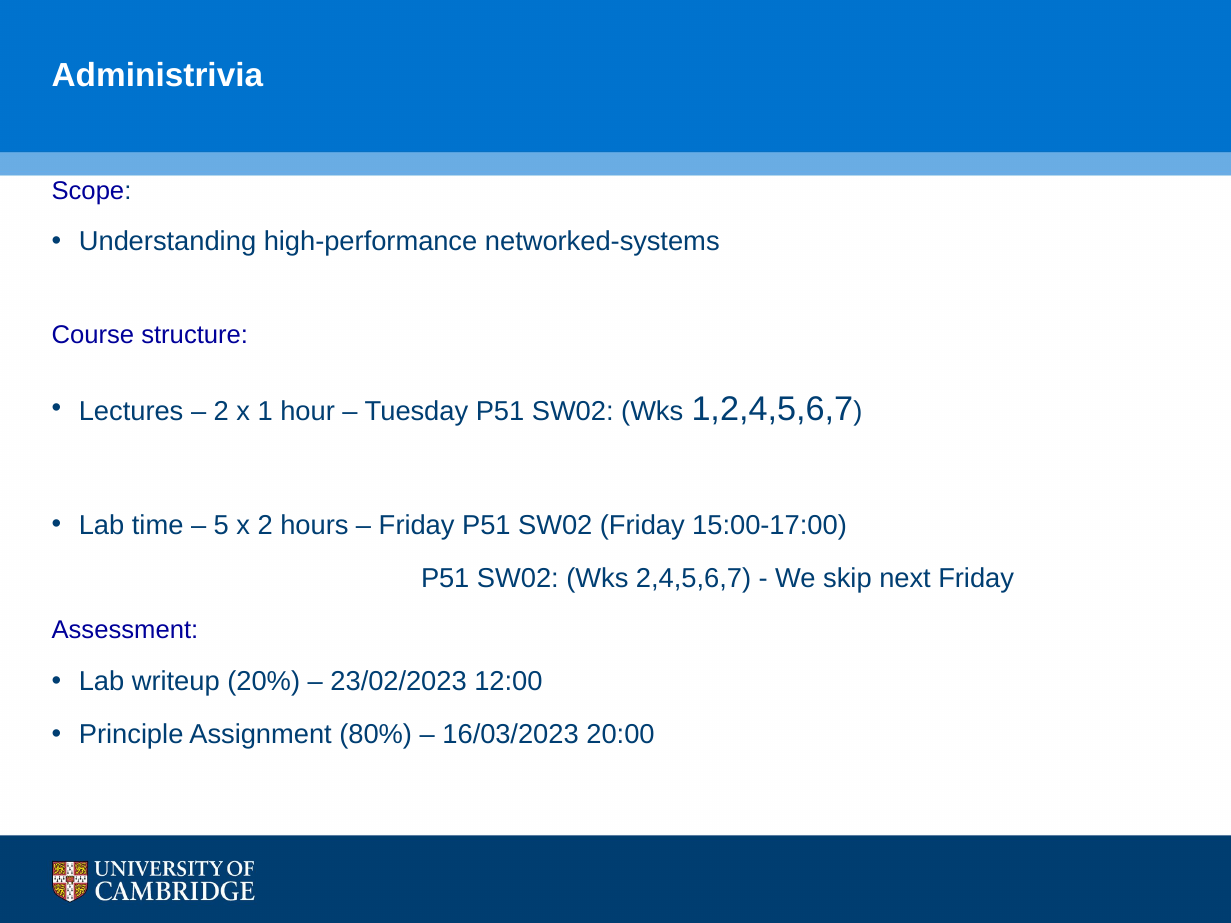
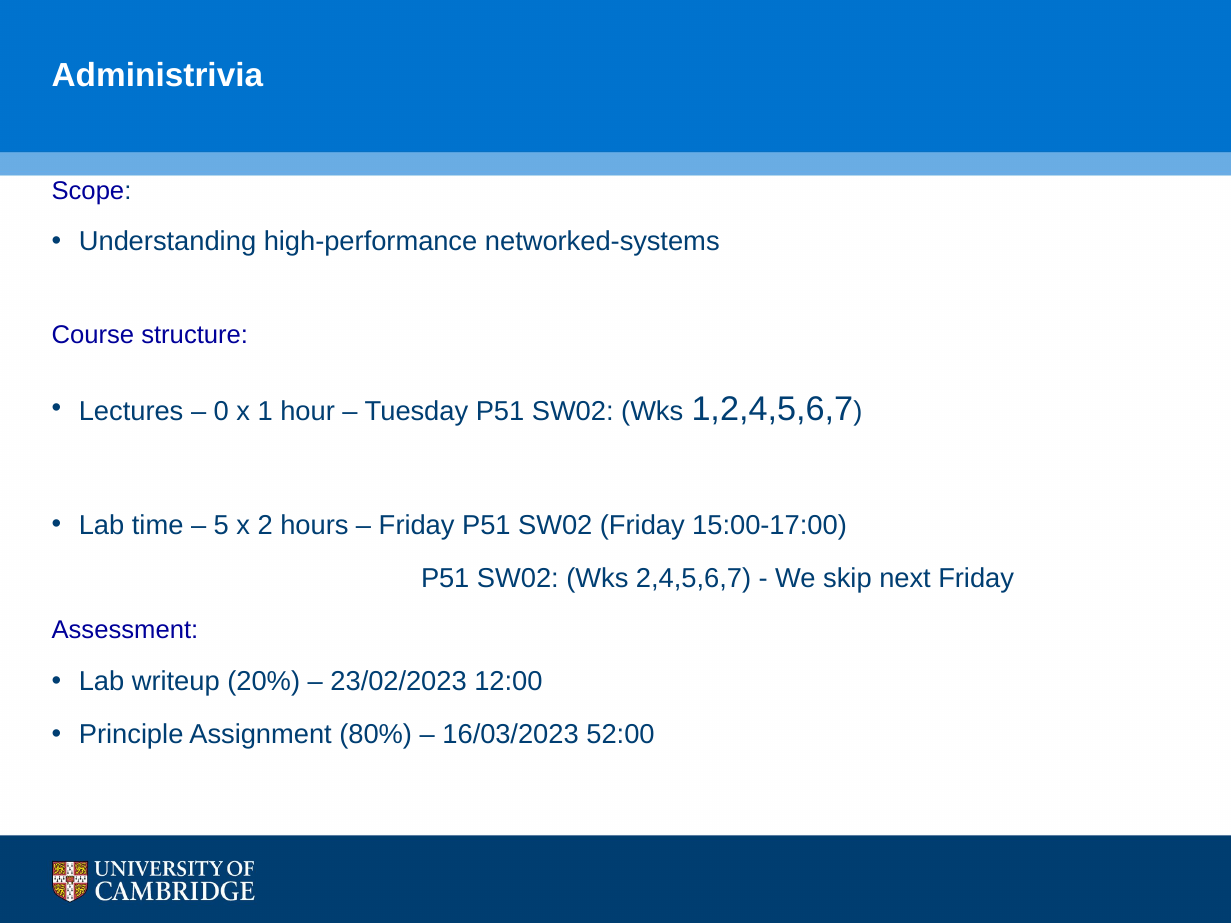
2: 2 -> 0 (221, 412)
20:00: 20:00 -> 52:00 (620, 735)
